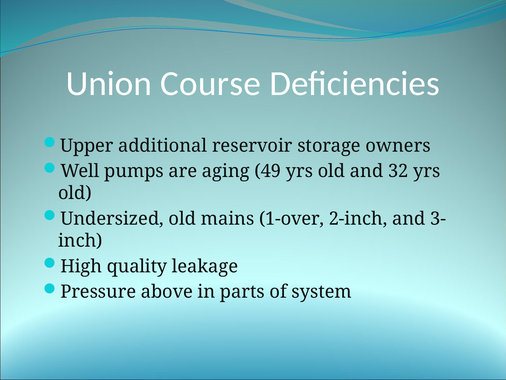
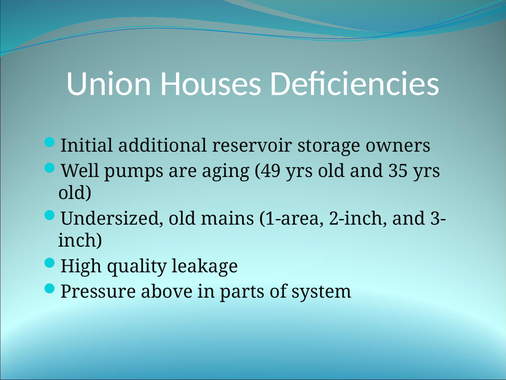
Course: Course -> Houses (211, 84)
Upper: Upper -> Initial (87, 145)
32: 32 -> 35 (398, 171)
1-over: 1-over -> 1-area (292, 219)
